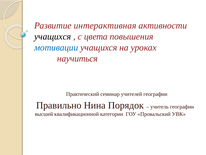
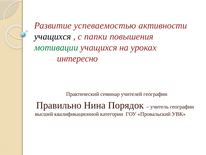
интерактивная: интерактивная -> успеваемостью (105, 25)
цвета: цвета -> папки (96, 36)
мотивации colour: blue -> green (56, 47)
научиться: научиться -> интересно (77, 58)
